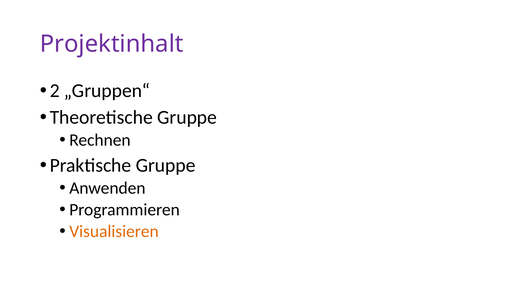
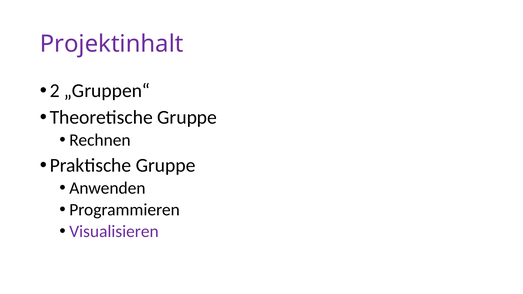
Visualisieren colour: orange -> purple (114, 231)
